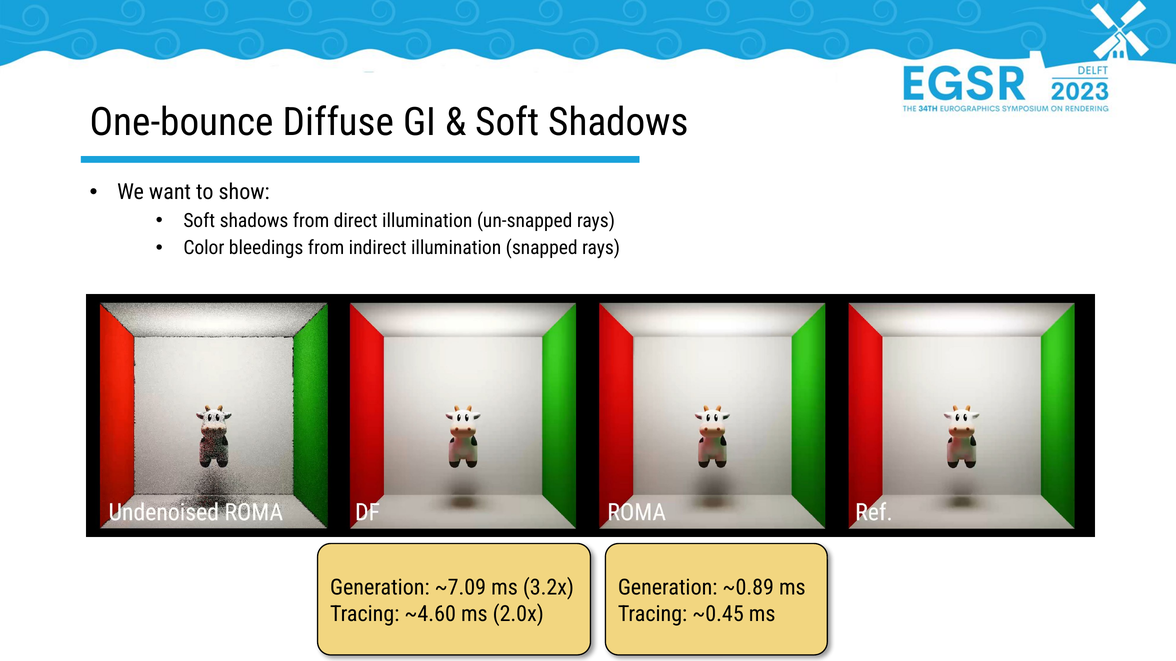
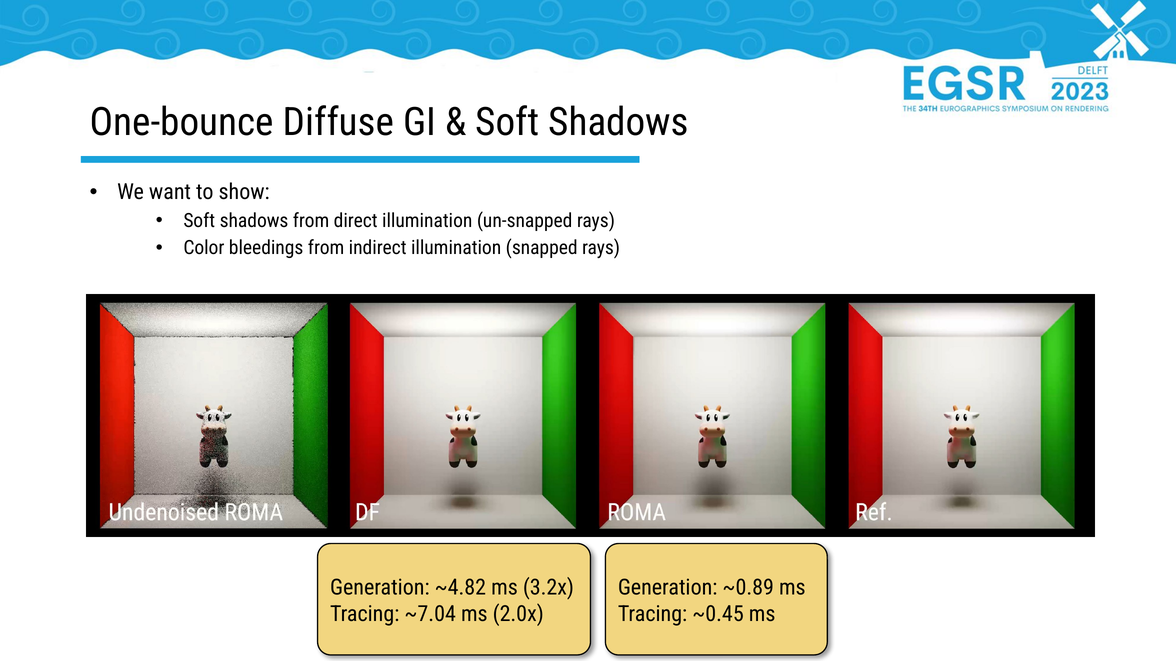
~7.09: ~7.09 -> ~4.82 (460, 588)
~4.60: ~4.60 -> ~7.04 (430, 614)
